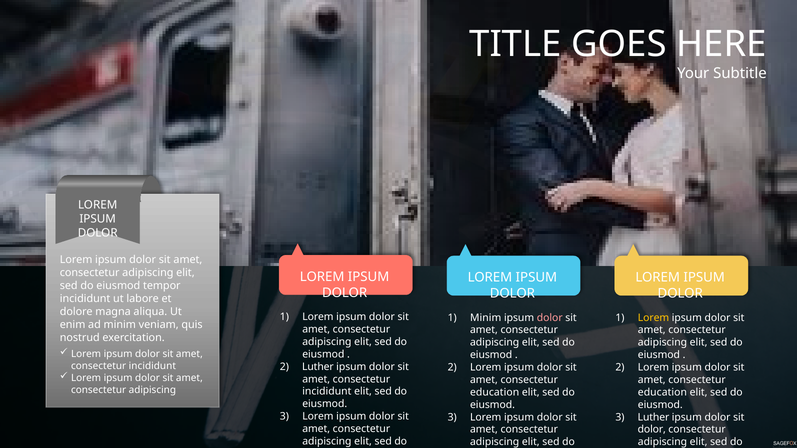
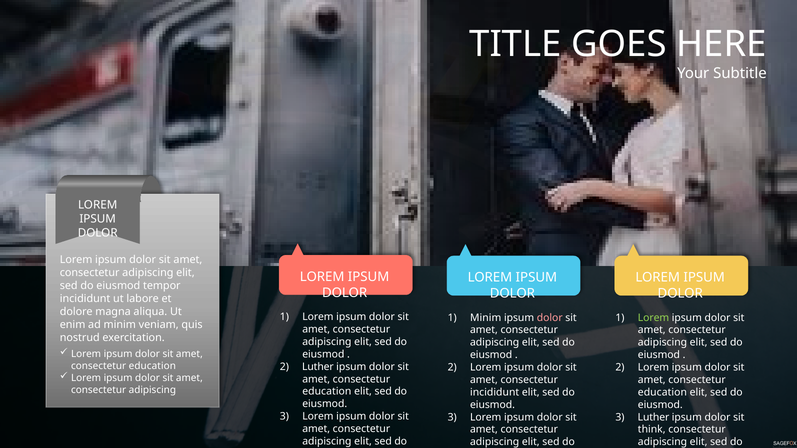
Lorem colour: yellow -> light green (653, 318)
incididunt: incididunt -> education (152, 366)
incididunt: incididunt -> education (327, 392)
education: education -> incididunt (495, 392)
dolor: dolor -> think (652, 430)
